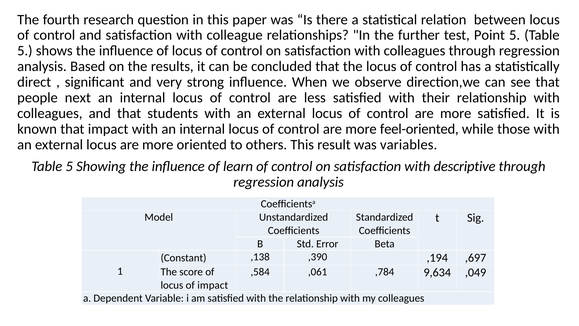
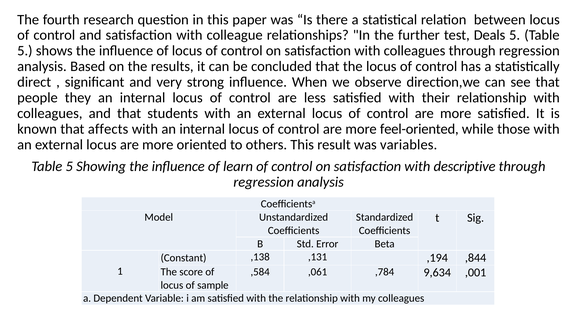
Point: Point -> Deals (490, 35)
next: next -> they (78, 98)
that impact: impact -> affects (108, 129)
,390: ,390 -> ,131 (318, 257)
,697: ,697 -> ,844 (476, 258)
,049: ,049 -> ,001 (476, 272)
of impact: impact -> sample (213, 285)
